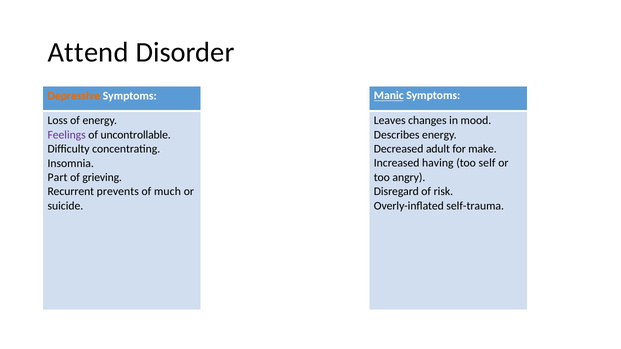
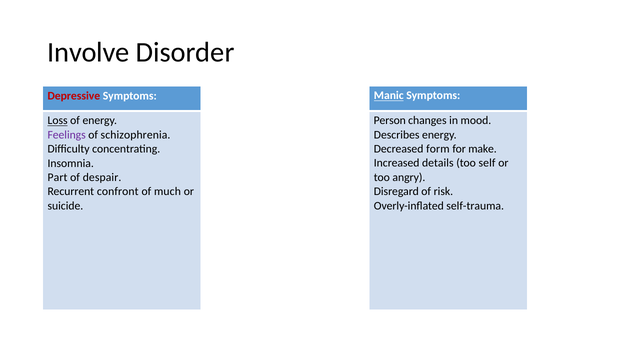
Attend: Attend -> Involve (88, 52)
Depressive colour: orange -> red (74, 96)
Leaves: Leaves -> Person (390, 121)
Loss underline: none -> present (58, 121)
uncontrollable: uncontrollable -> schizophrenia (136, 135)
adult: adult -> form (438, 149)
having: having -> details (438, 163)
grieving: grieving -> despair (102, 178)
prevents: prevents -> confront (118, 192)
